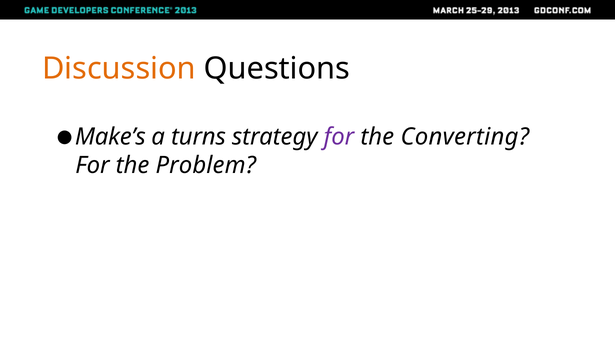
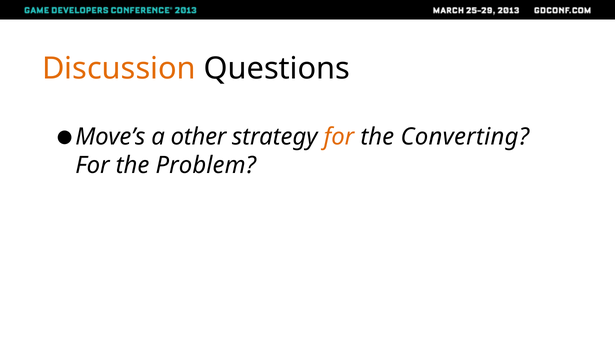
Make’s: Make’s -> Move’s (110, 137)
turns: turns -> other (199, 137)
for colour: purple -> orange (339, 137)
